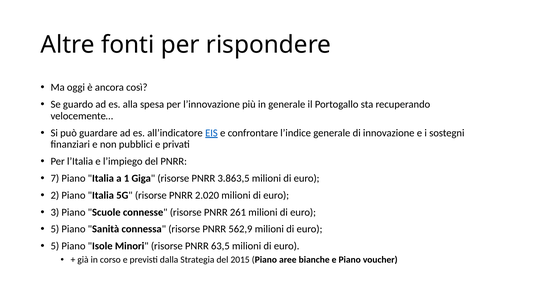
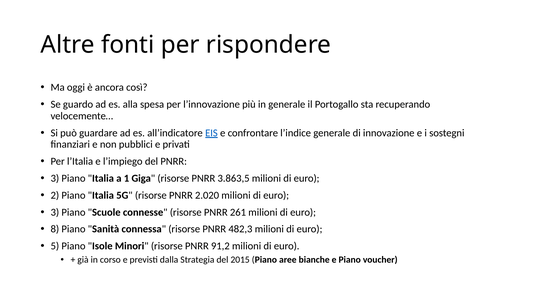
7: 7 -> 3 (55, 178)
5: 5 -> 8 (55, 229)
562,9: 562,9 -> 482,3 (240, 229)
63,5: 63,5 -> 91,2 (220, 246)
